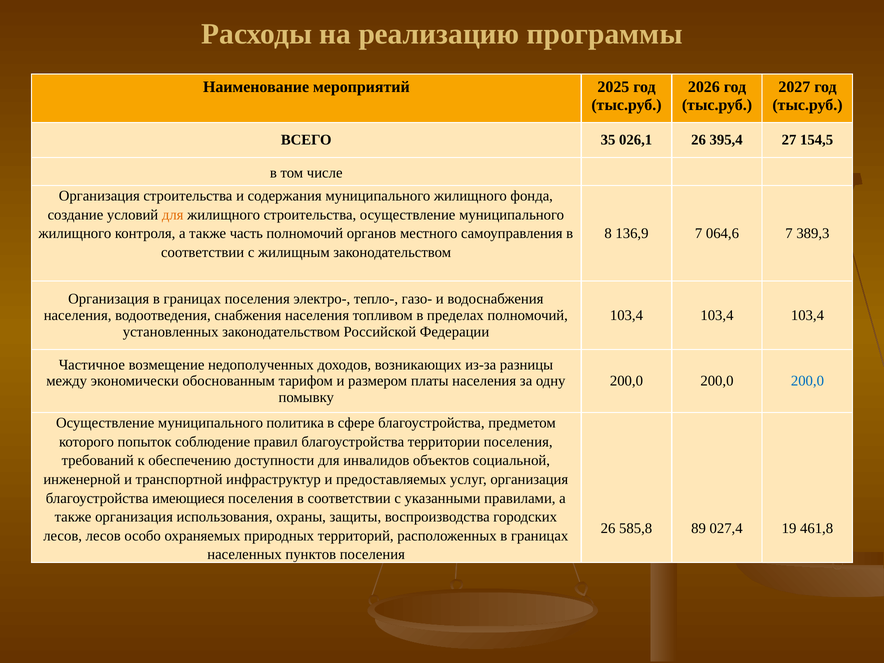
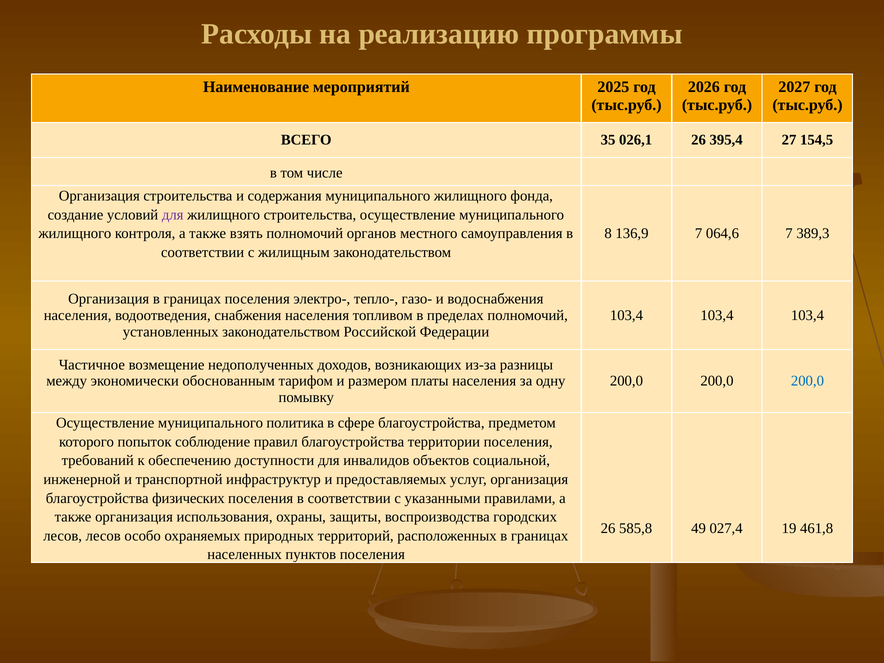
для colour: orange -> purple (173, 215)
часть: часть -> взять (246, 234)
имеющиеся: имеющиеся -> физических (188, 498)
89: 89 -> 49 (699, 528)
